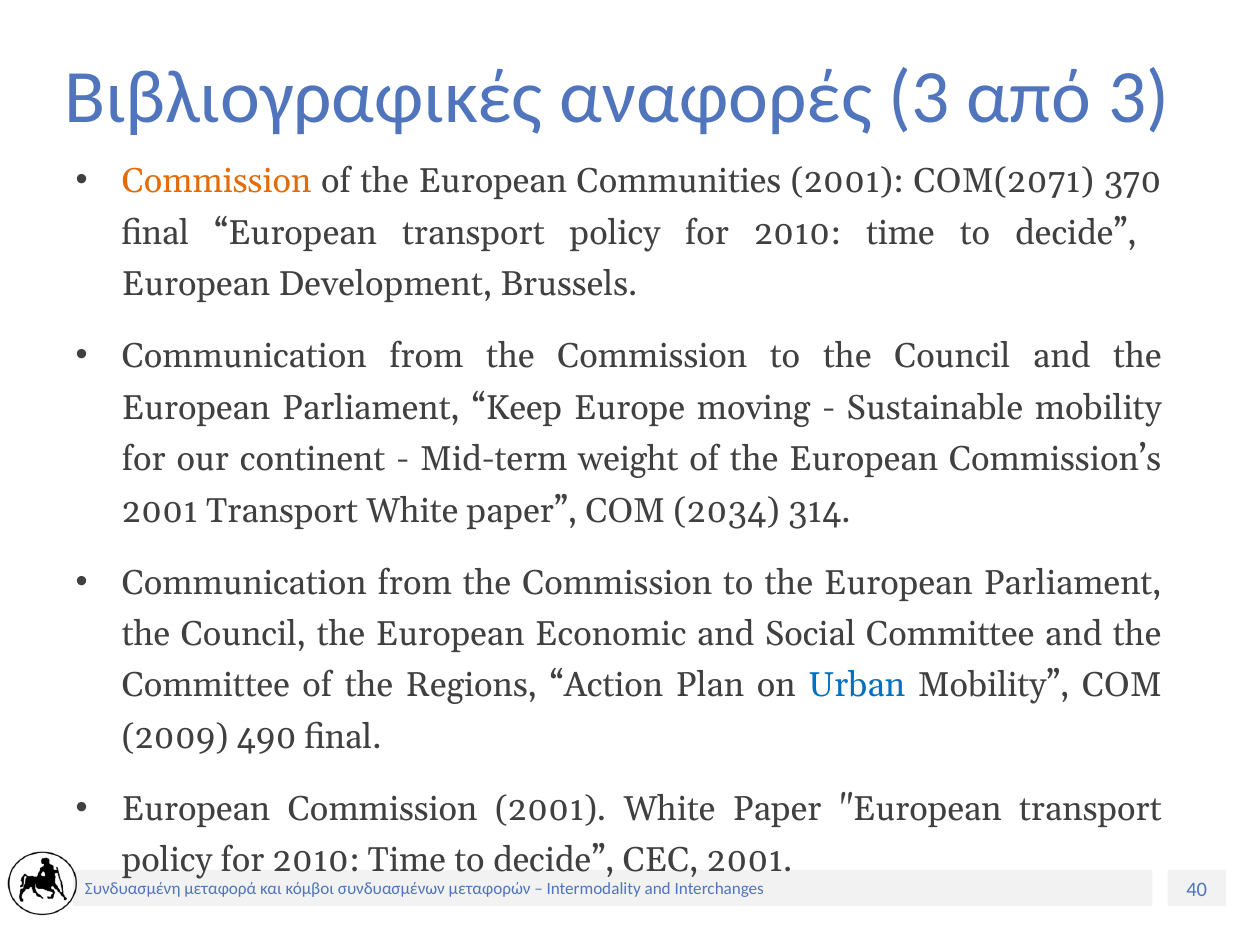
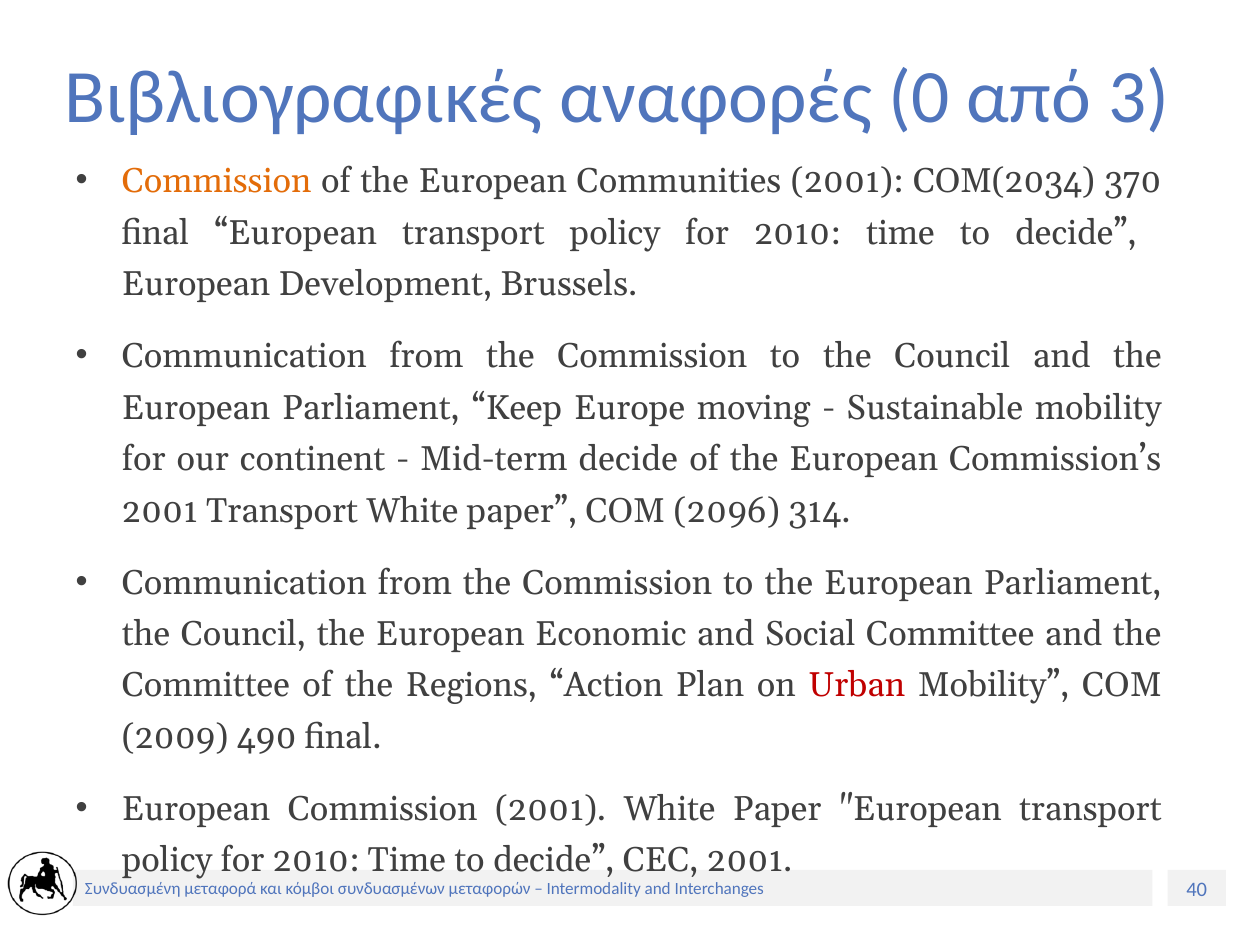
αναφορές 3: 3 -> 0 (919, 98)
COM(2071: COM(2071 -> COM(2034 (1004, 182)
Mid-term weight: weight -> decide (628, 459)
2034: 2034 -> 2096 (727, 511)
Urban colour: blue -> red (857, 686)
